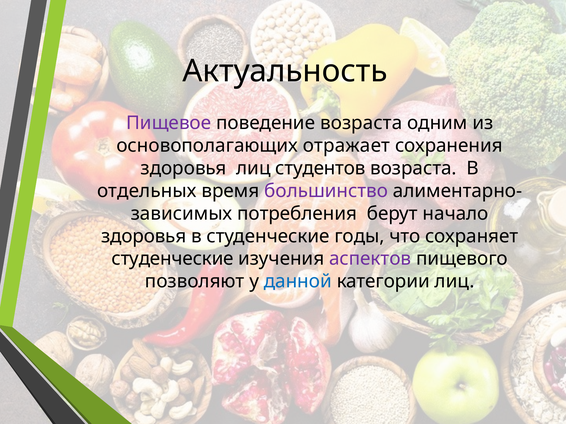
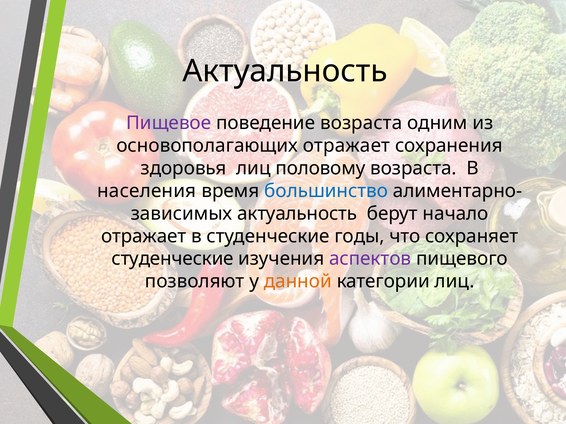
студентов: студентов -> половому (320, 168)
отдельных: отдельных -> населения (147, 191)
большинство colour: purple -> blue (326, 191)
потребления: потребления -> актуальность (297, 214)
здоровья: здоровья -> отражает (144, 236)
данной colour: blue -> orange (298, 282)
